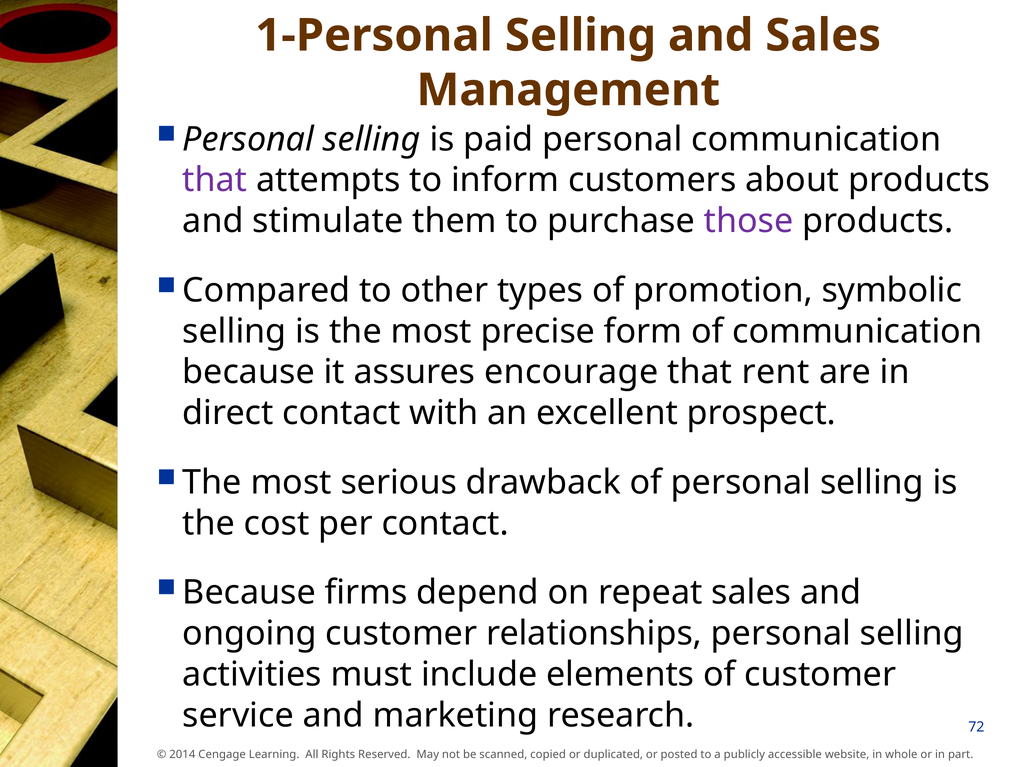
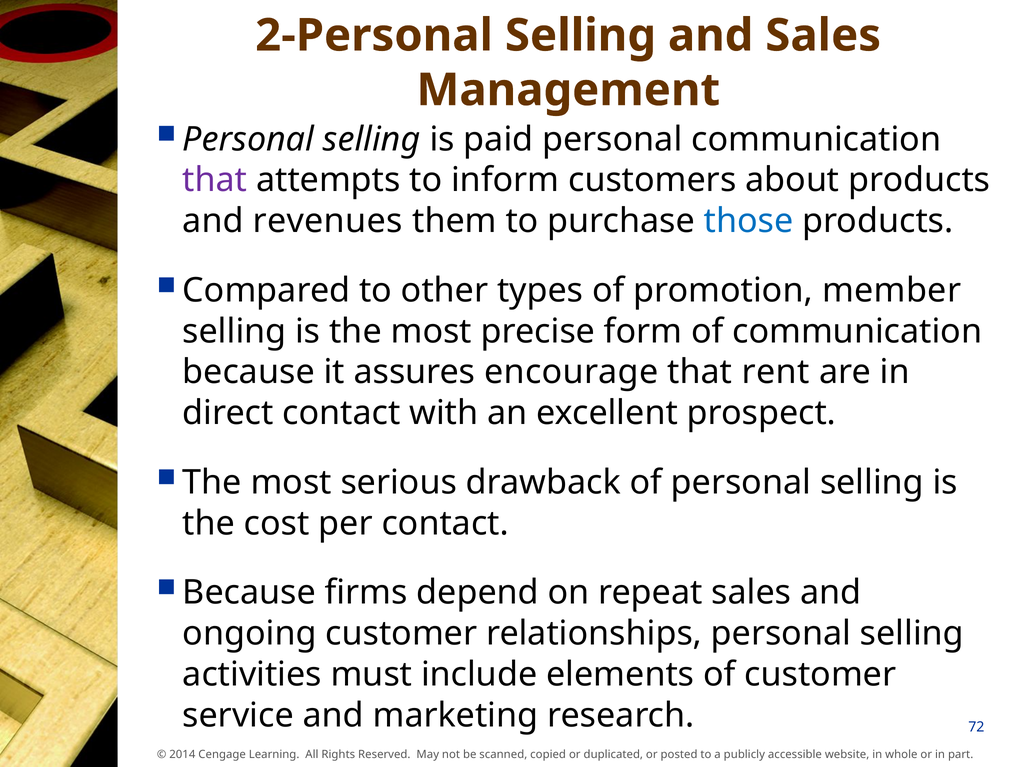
1-Personal: 1-Personal -> 2-Personal (374, 36)
stimulate: stimulate -> revenues (328, 221)
those colour: purple -> blue (748, 221)
symbolic: symbolic -> member (892, 290)
